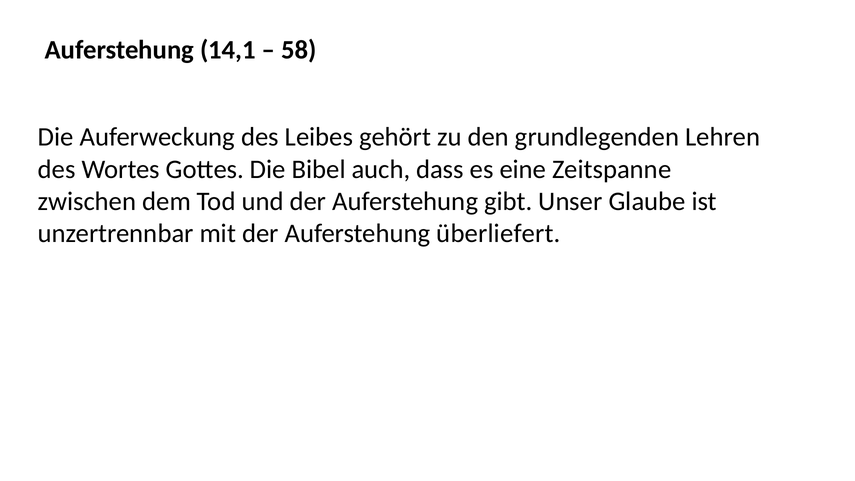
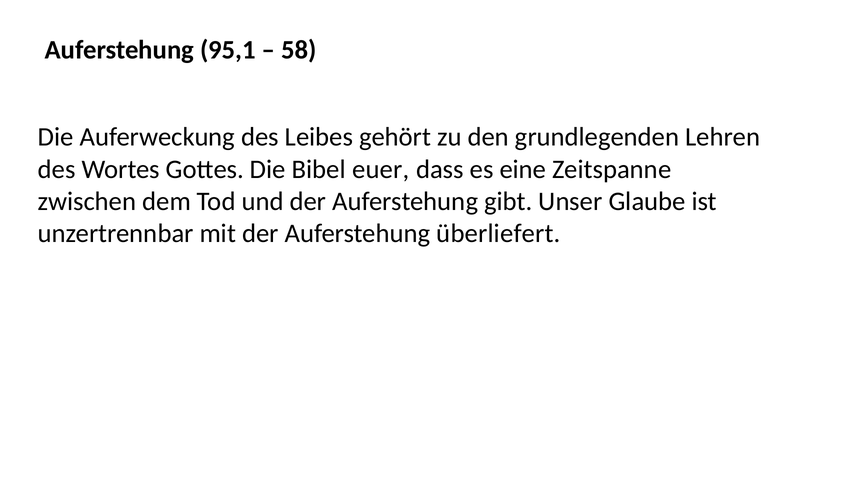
14,1: 14,1 -> 95,1 (228, 50)
auch: auch -> euer (381, 169)
